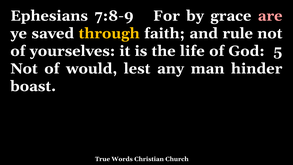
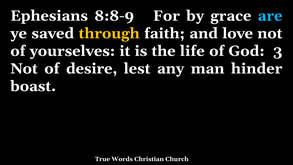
7:8-9: 7:8-9 -> 8:8-9 (114, 16)
are colour: pink -> light blue (270, 16)
rule: rule -> love (238, 33)
5: 5 -> 3 (278, 51)
would: would -> desire (92, 69)
